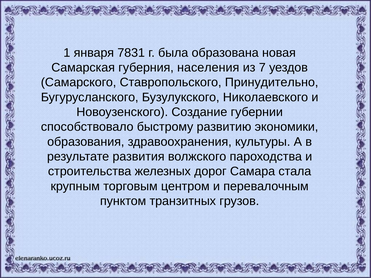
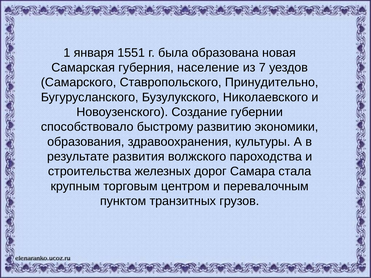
7831: 7831 -> 1551 (131, 53)
населения: населения -> население (208, 68)
